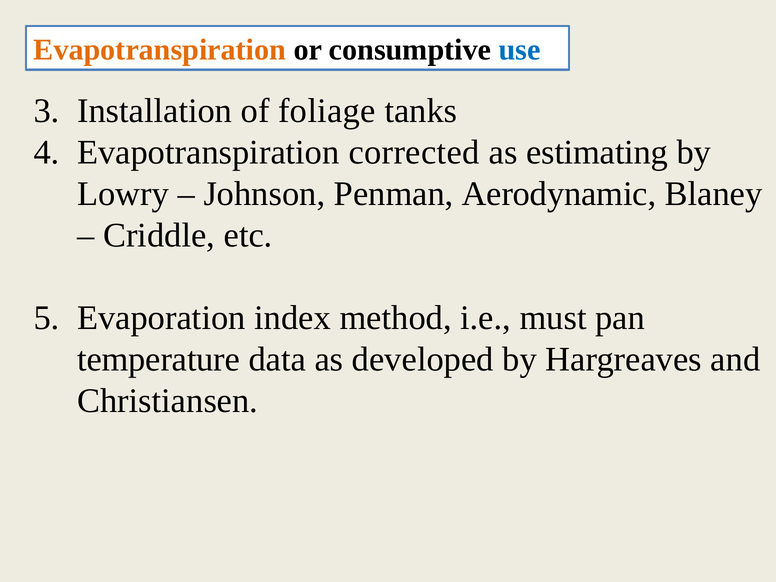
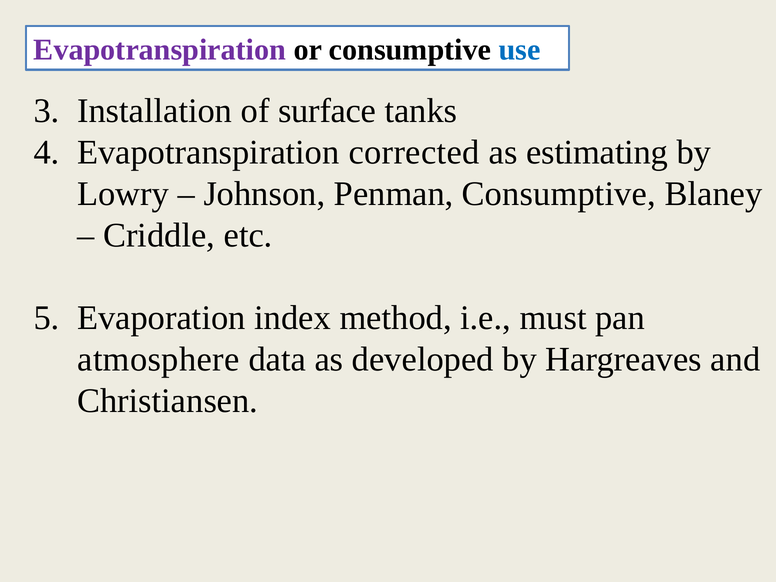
Evapotranspiration colour: orange -> purple (160, 50)
foliage: foliage -> surface (327, 111)
Penman Aerodynamic: Aerodynamic -> Consumptive (559, 194)
temperature: temperature -> atmosphere (158, 359)
